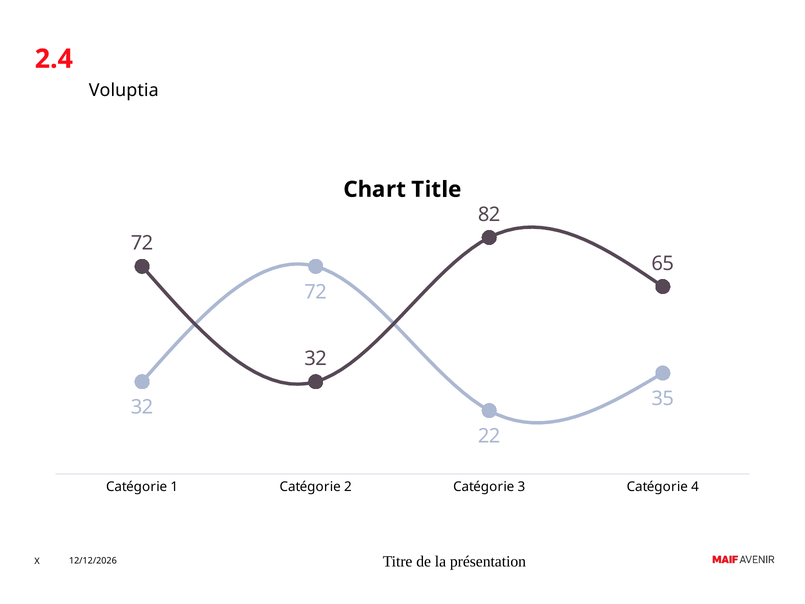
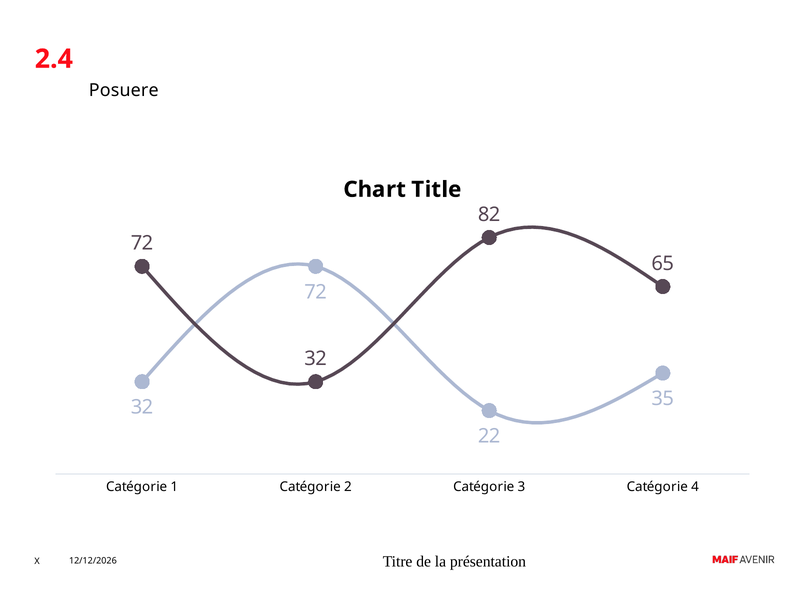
Voluptia: Voluptia -> Posuere (124, 90)
